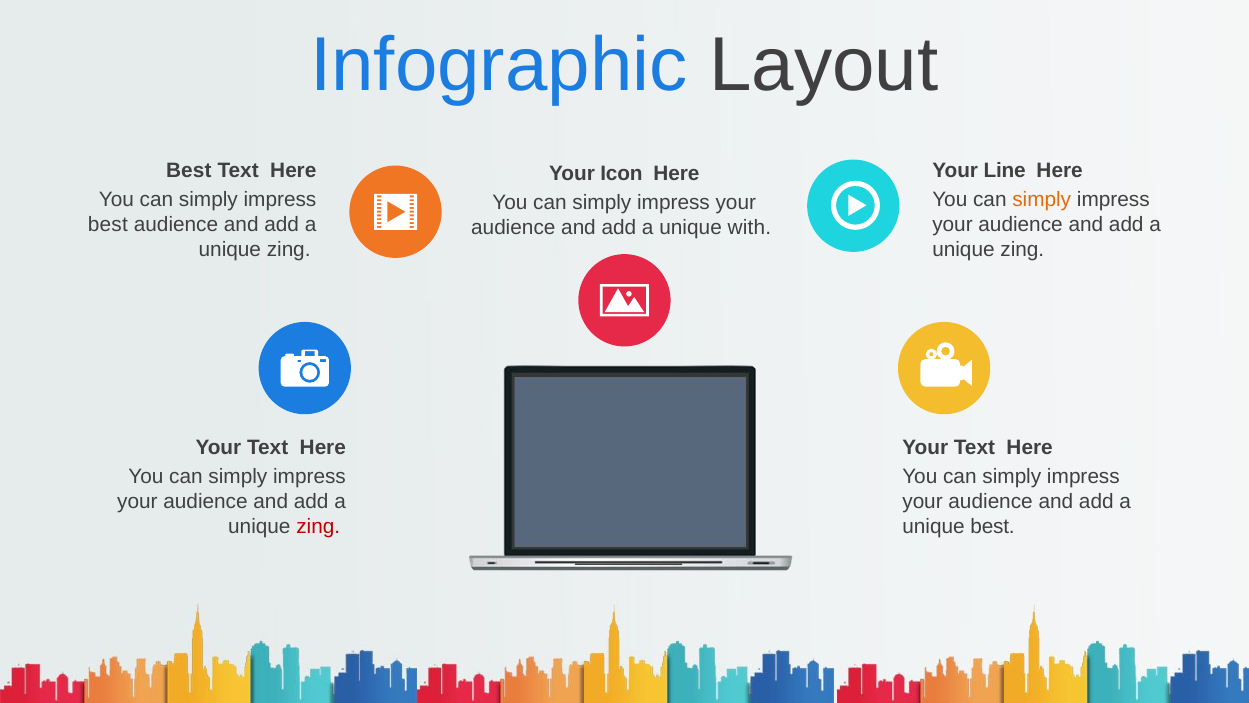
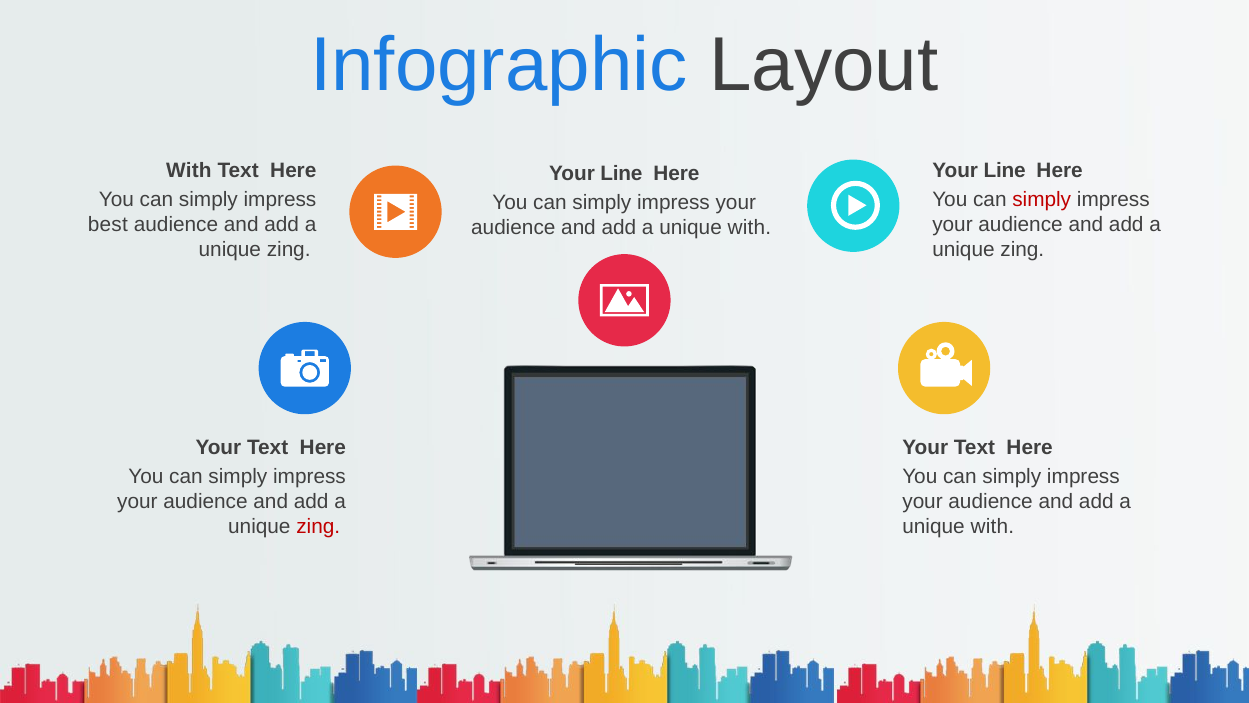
Best: Best -> With (189, 170)
Icon: Icon -> Line (621, 173)
simply colour: orange -> red (1042, 199)
best: best -> with (992, 527)
